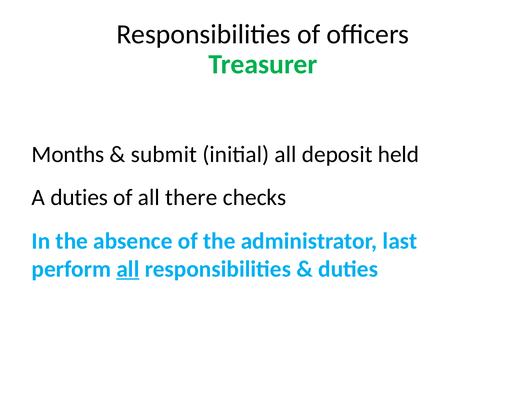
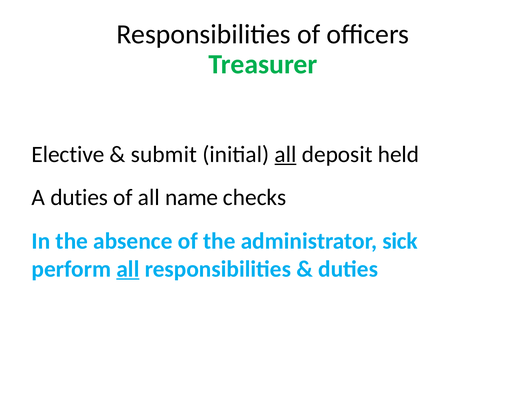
Months: Months -> Elective (68, 154)
all underline: none -> present (286, 154)
there: there -> name (192, 197)
last: last -> sick (400, 241)
